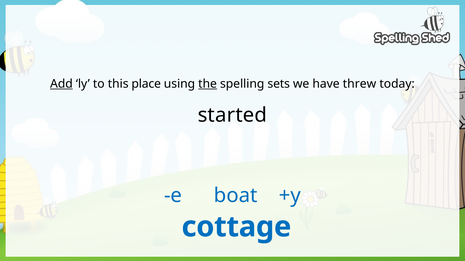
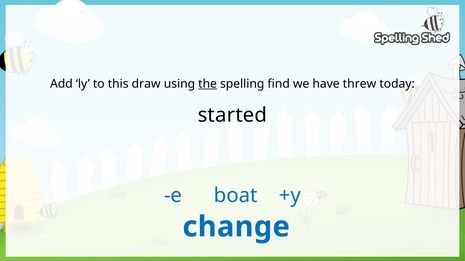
Add underline: present -> none (61, 84)
place: place -> draw (146, 84)
sets: sets -> find (279, 84)
cottage: cottage -> change (236, 227)
